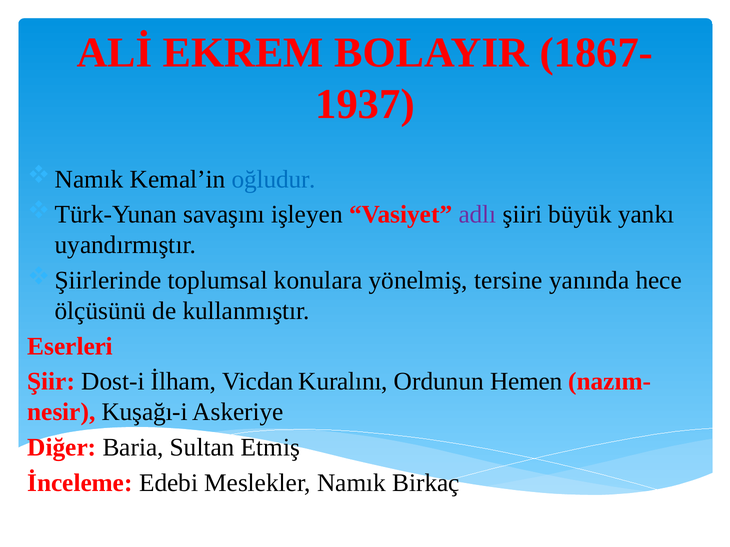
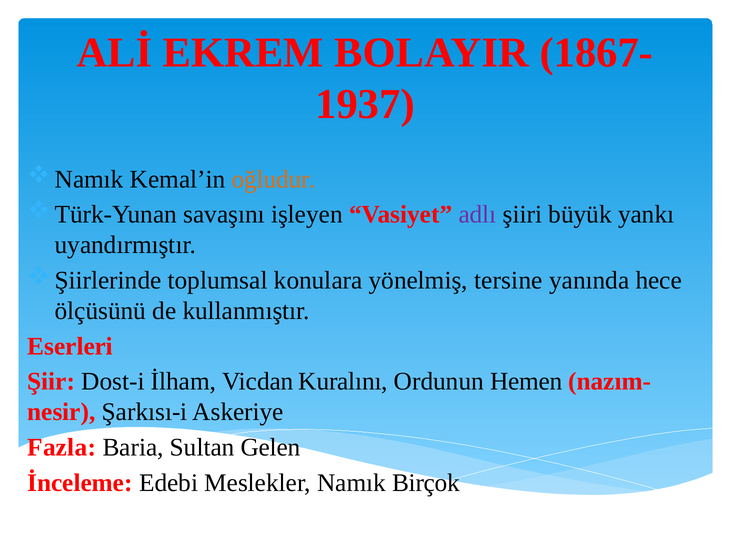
oğludur colour: blue -> orange (274, 179)
Kuşağı-i: Kuşağı-i -> Şarkısı-i (145, 412)
Diğer: Diğer -> Fazla (62, 448)
Etmiş: Etmiş -> Gelen (271, 448)
Birkaç: Birkaç -> Birçok (426, 483)
